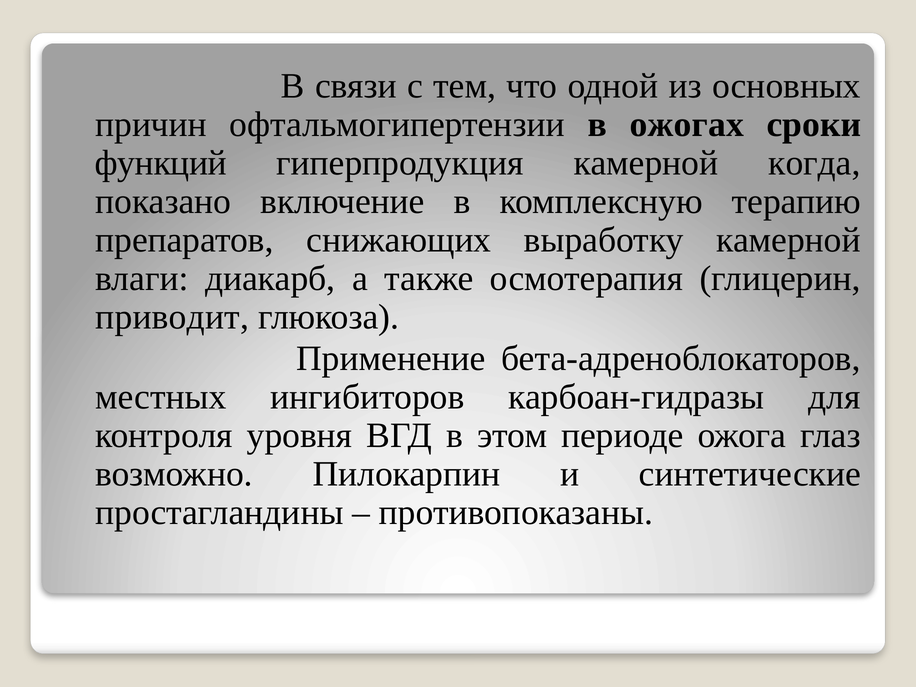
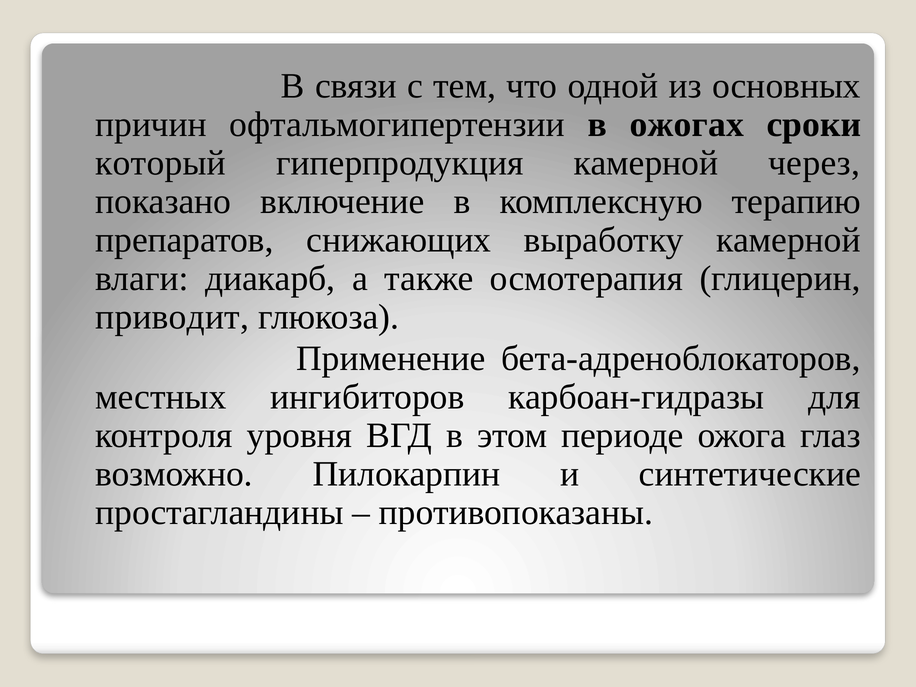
функций: функций -> который (161, 163)
когда: когда -> через (814, 163)
